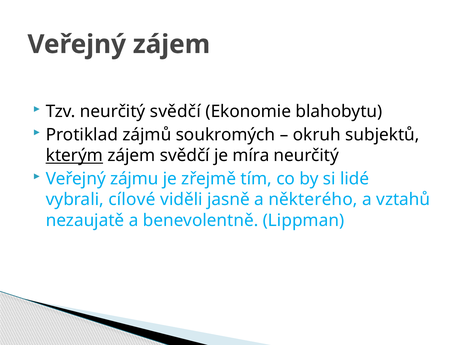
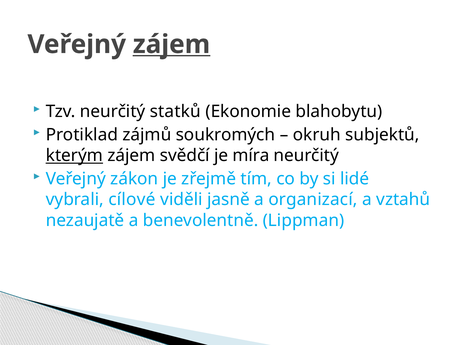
zájem underline: none -> present (171, 44)
neurčitý svědčí: svědčí -> statků (175, 111)
zájmu: zájmu -> zákon (134, 178)
některého: některého -> organizací (313, 199)
